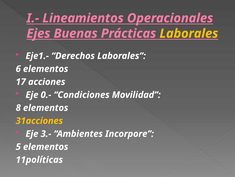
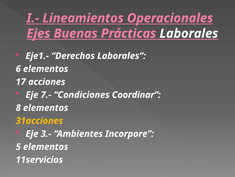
Laborales colour: yellow -> white (189, 33)
0.-: 0.- -> 7.- (46, 94)
Movilidad: Movilidad -> Coordinar (136, 94)
11políticas: 11políticas -> 11servicios (39, 159)
